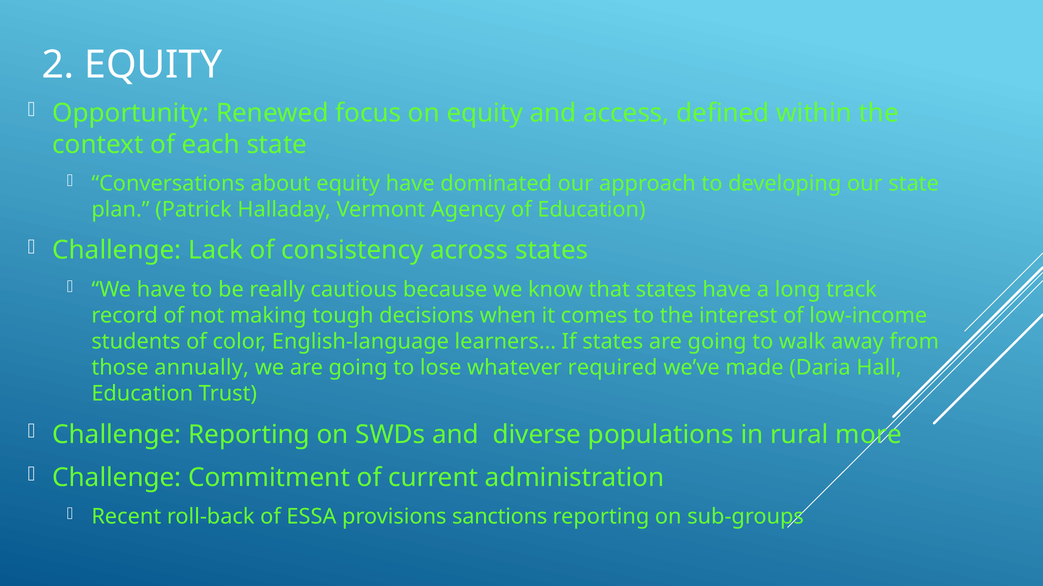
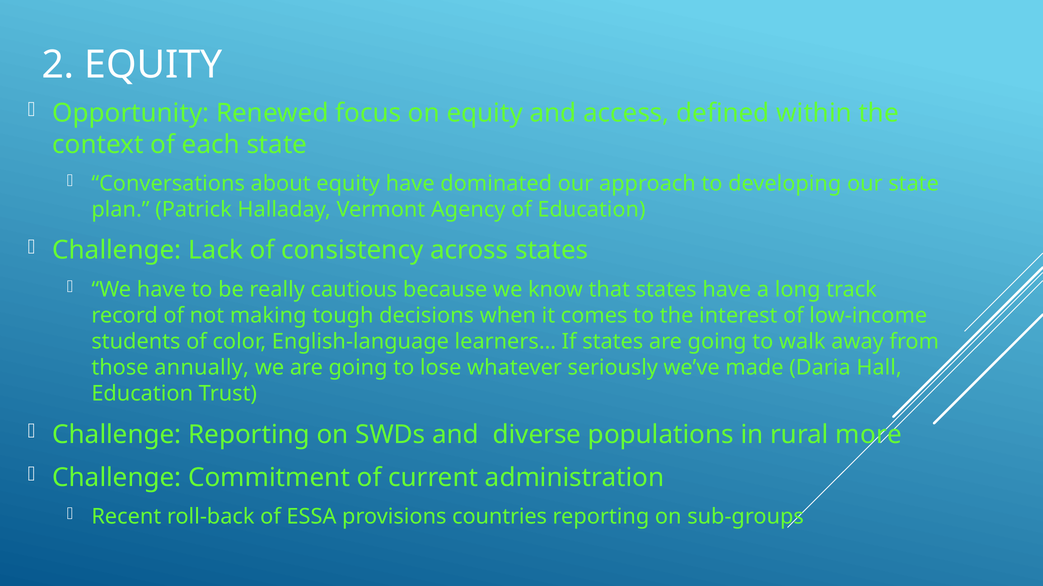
required: required -> seriously (613, 368)
sanctions: sanctions -> countries (500, 517)
